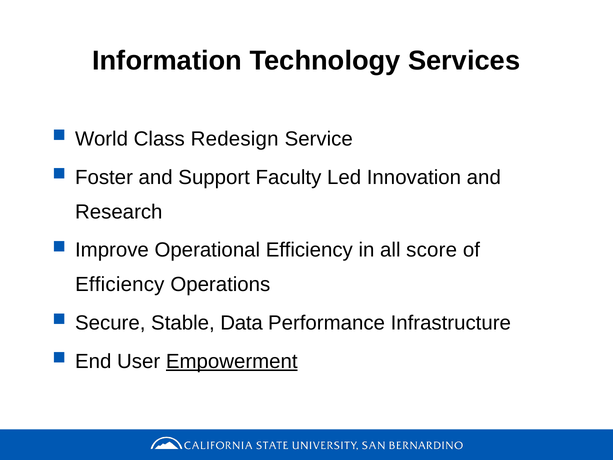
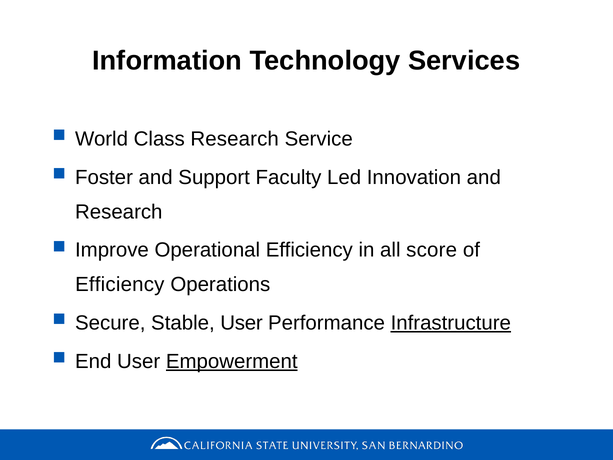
Class Redesign: Redesign -> Research (235, 139)
Stable Data: Data -> User (242, 323)
Infrastructure underline: none -> present (451, 323)
